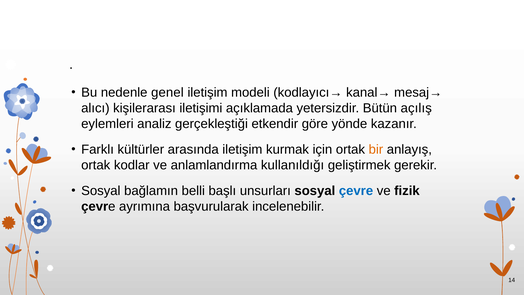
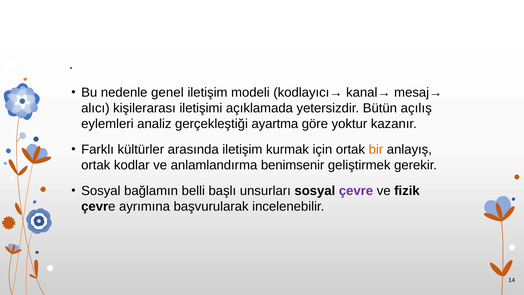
etkendir: etkendir -> ayartma (275, 124)
yönde: yönde -> yoktur (349, 124)
kullanıldığı: kullanıldığı -> benimsenir (293, 165)
çevre colour: blue -> purple (356, 191)
